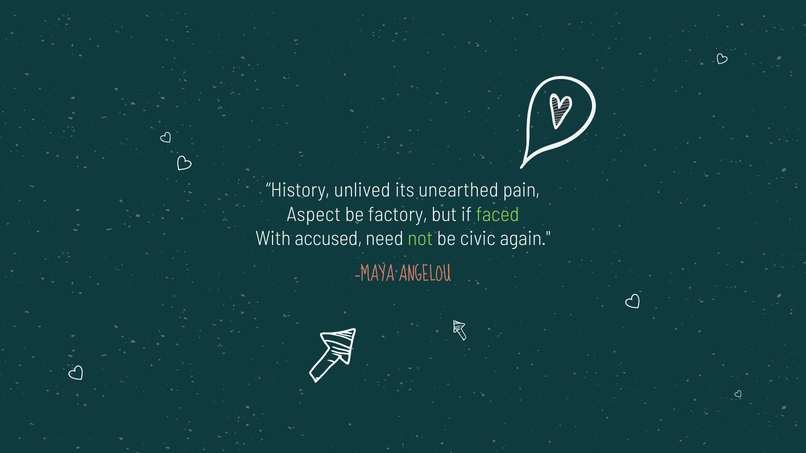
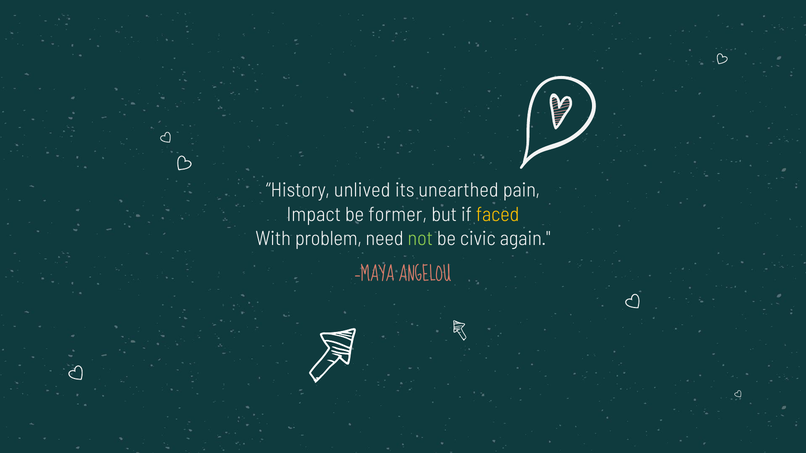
Aspect: Aspect -> Impact (314, 215)
factory: factory -> former (398, 215)
faced colour: light green -> yellow (498, 215)
accused: accused -> problem (328, 239)
